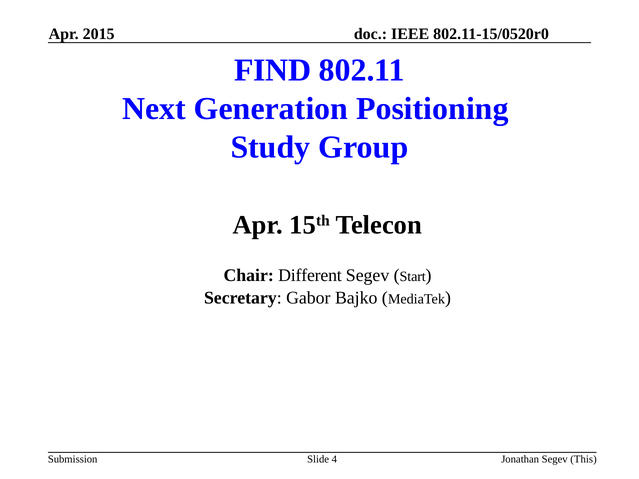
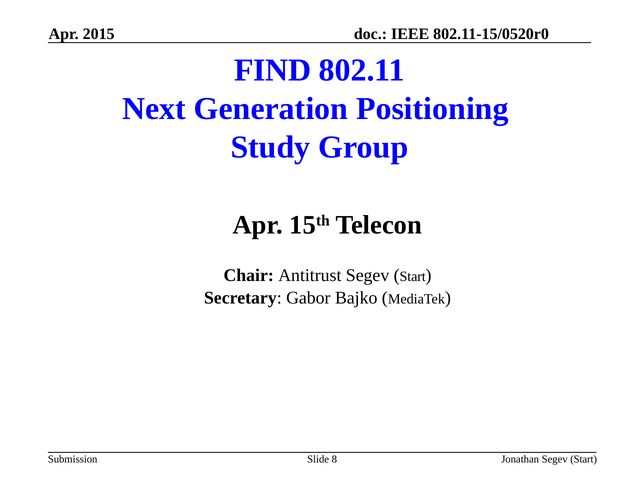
Different: Different -> Antitrust (310, 275)
4: 4 -> 8 (334, 460)
Segev This: This -> Start (584, 460)
